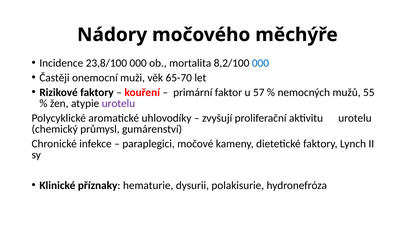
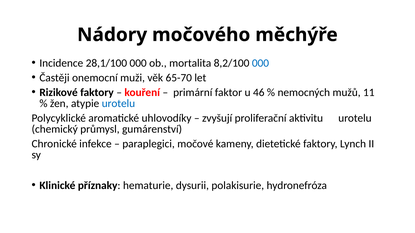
23,8/100: 23,8/100 -> 28,1/100 (106, 63)
57: 57 -> 46 (259, 93)
55: 55 -> 11 (369, 93)
urotelu colour: purple -> blue (118, 104)
